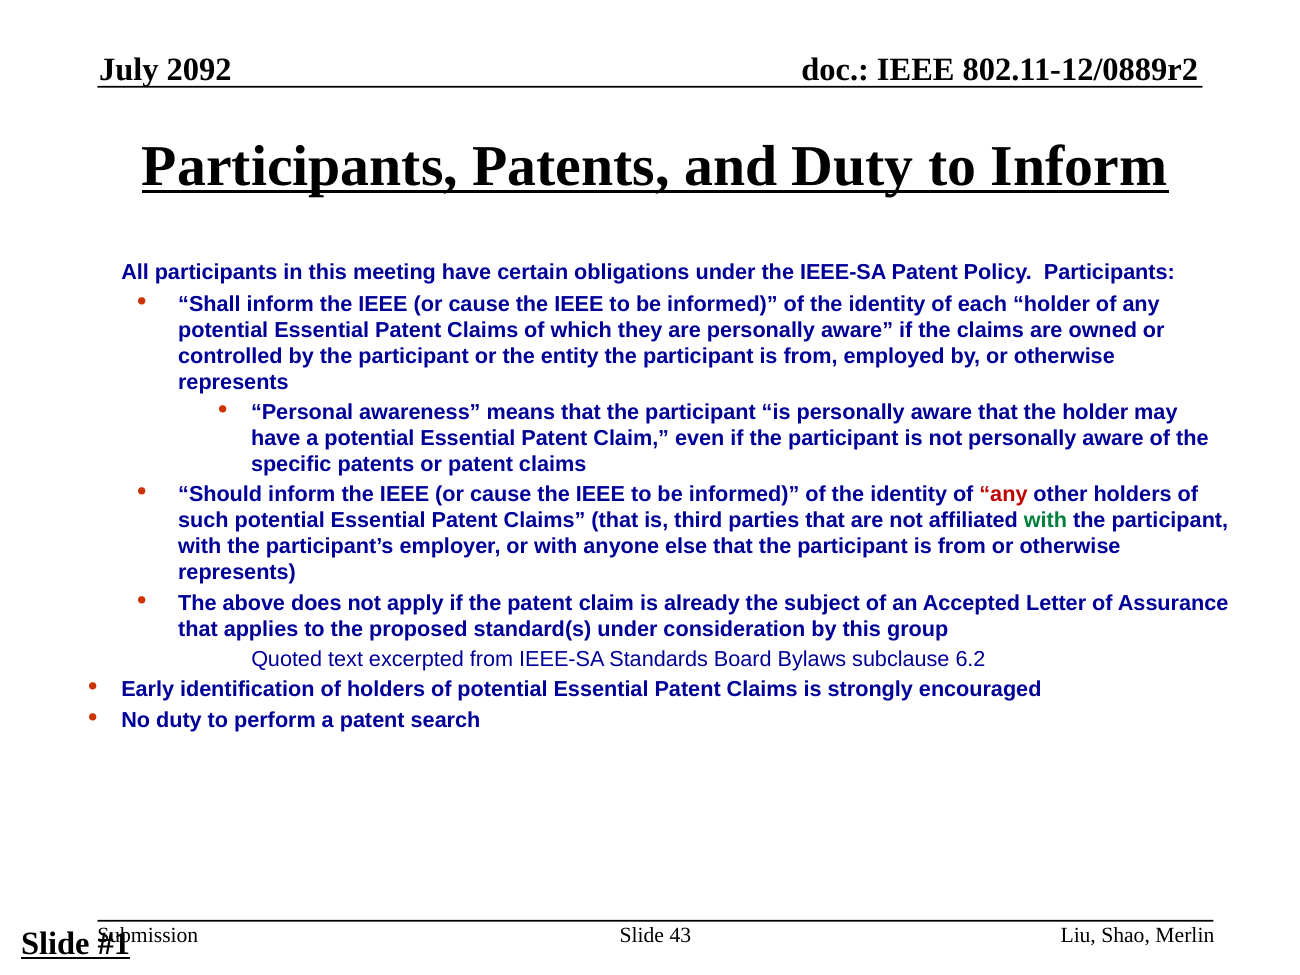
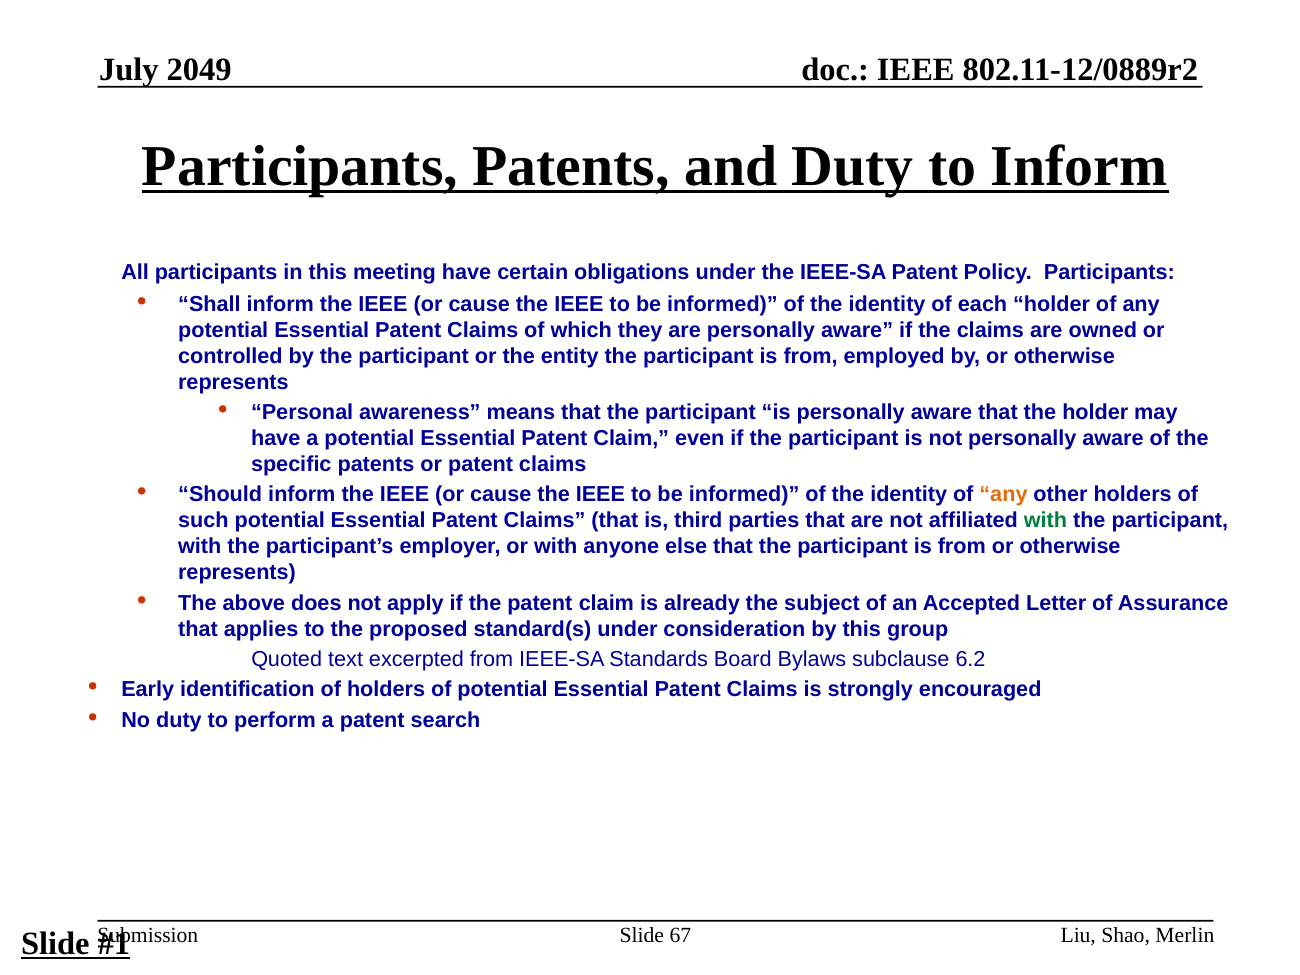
2092: 2092 -> 2049 (199, 69)
any colour: red -> orange (1003, 495)
43: 43 -> 67 (680, 935)
